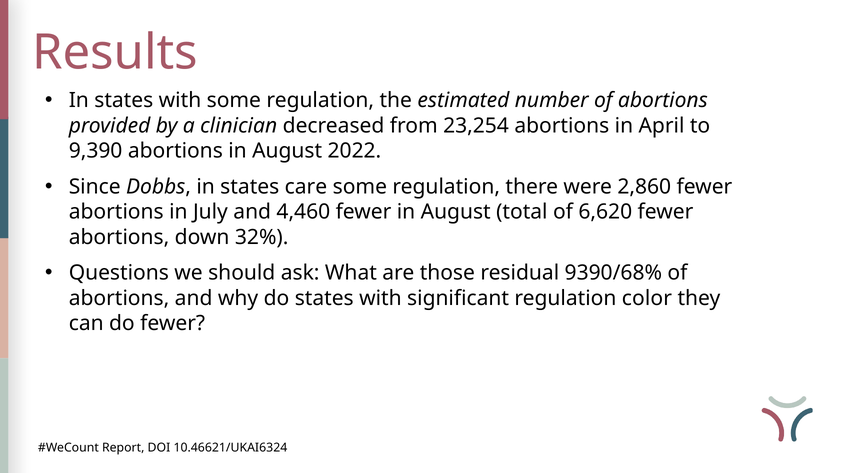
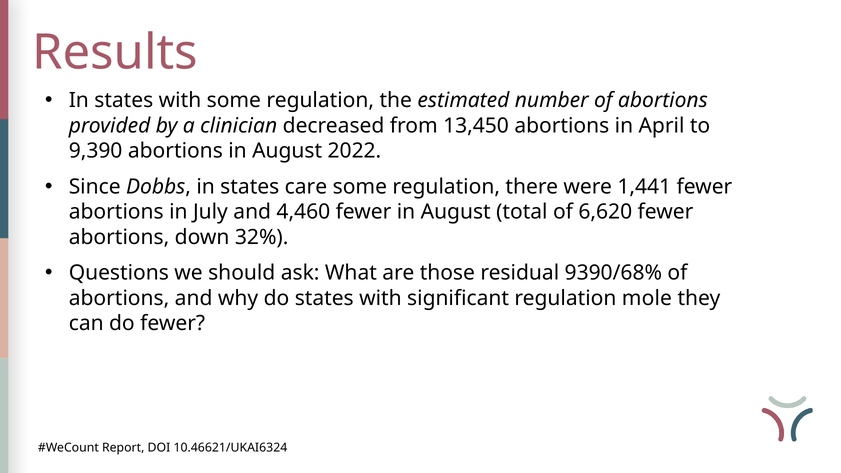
23,254: 23,254 -> 13,450 (476, 126)
2,860: 2,860 -> 1,441 (644, 187)
color: color -> mole (647, 298)
